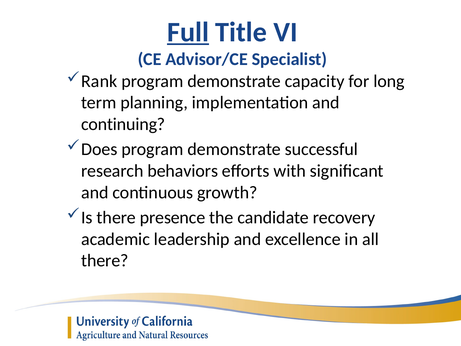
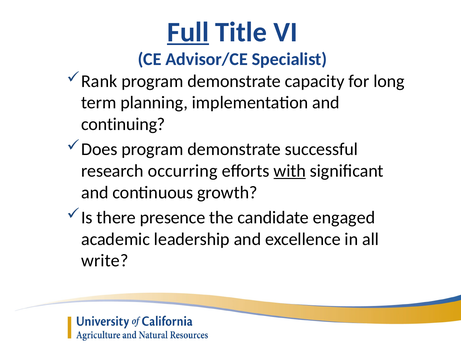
behaviors: behaviors -> occurring (183, 171)
with underline: none -> present (290, 171)
recovery: recovery -> engaged (344, 217)
there: there -> write (105, 260)
